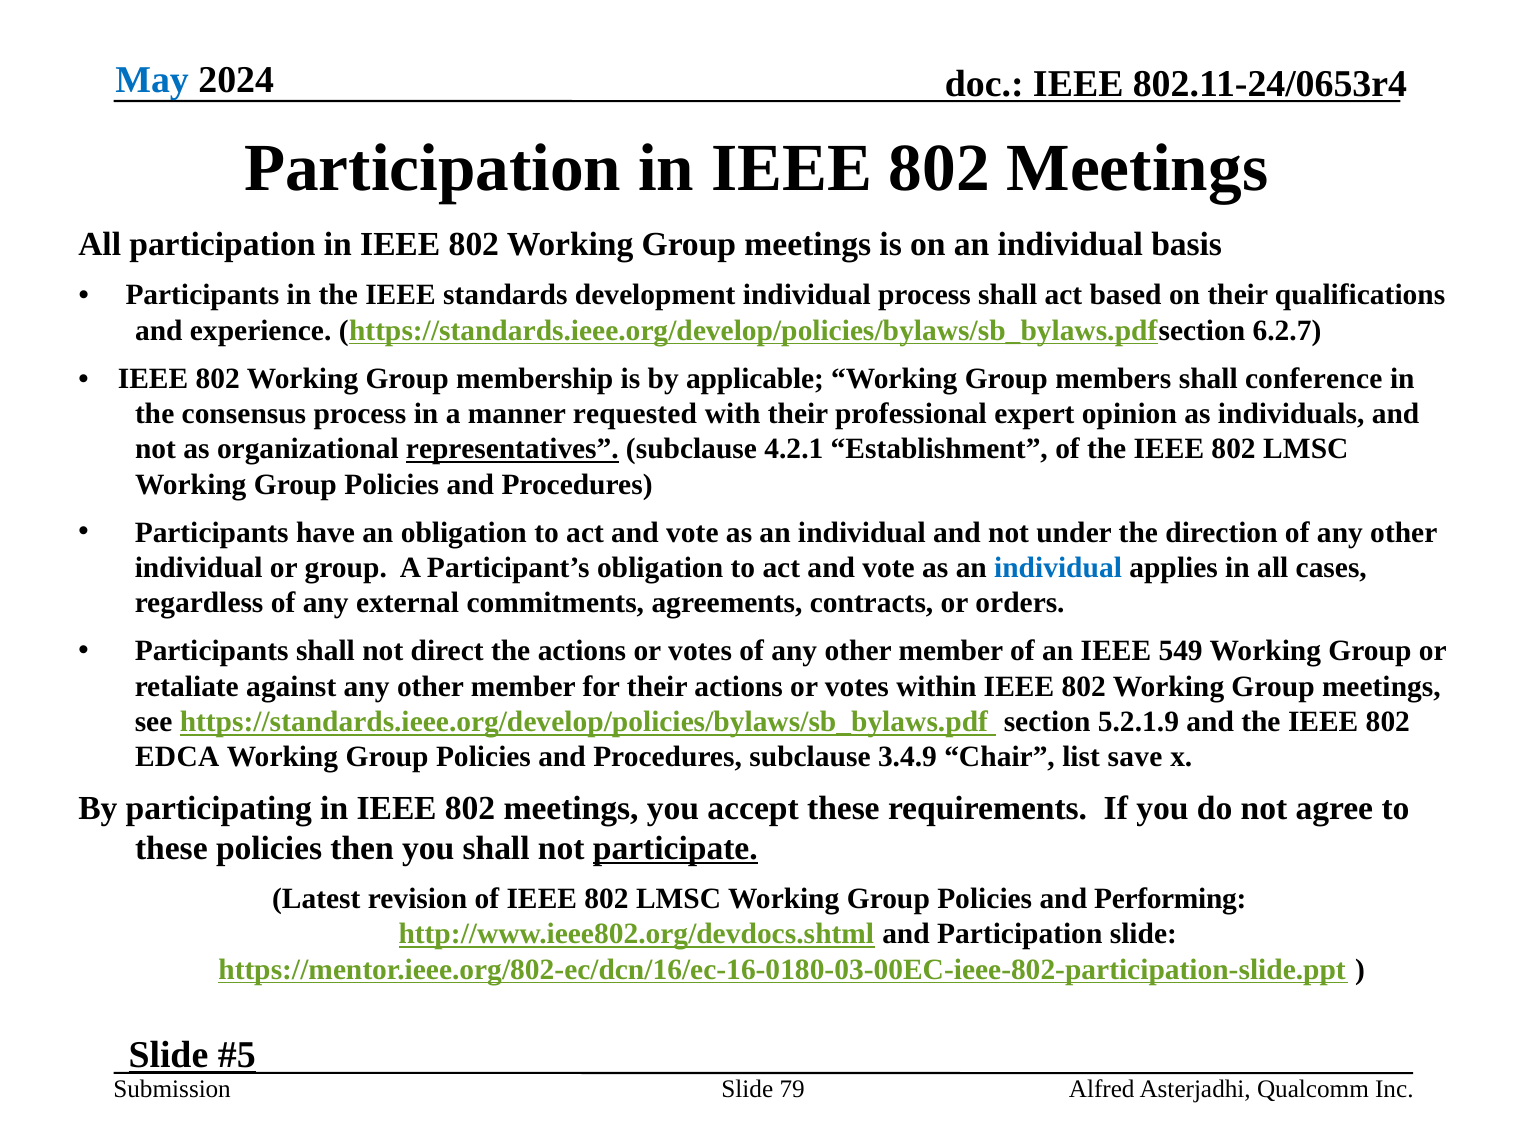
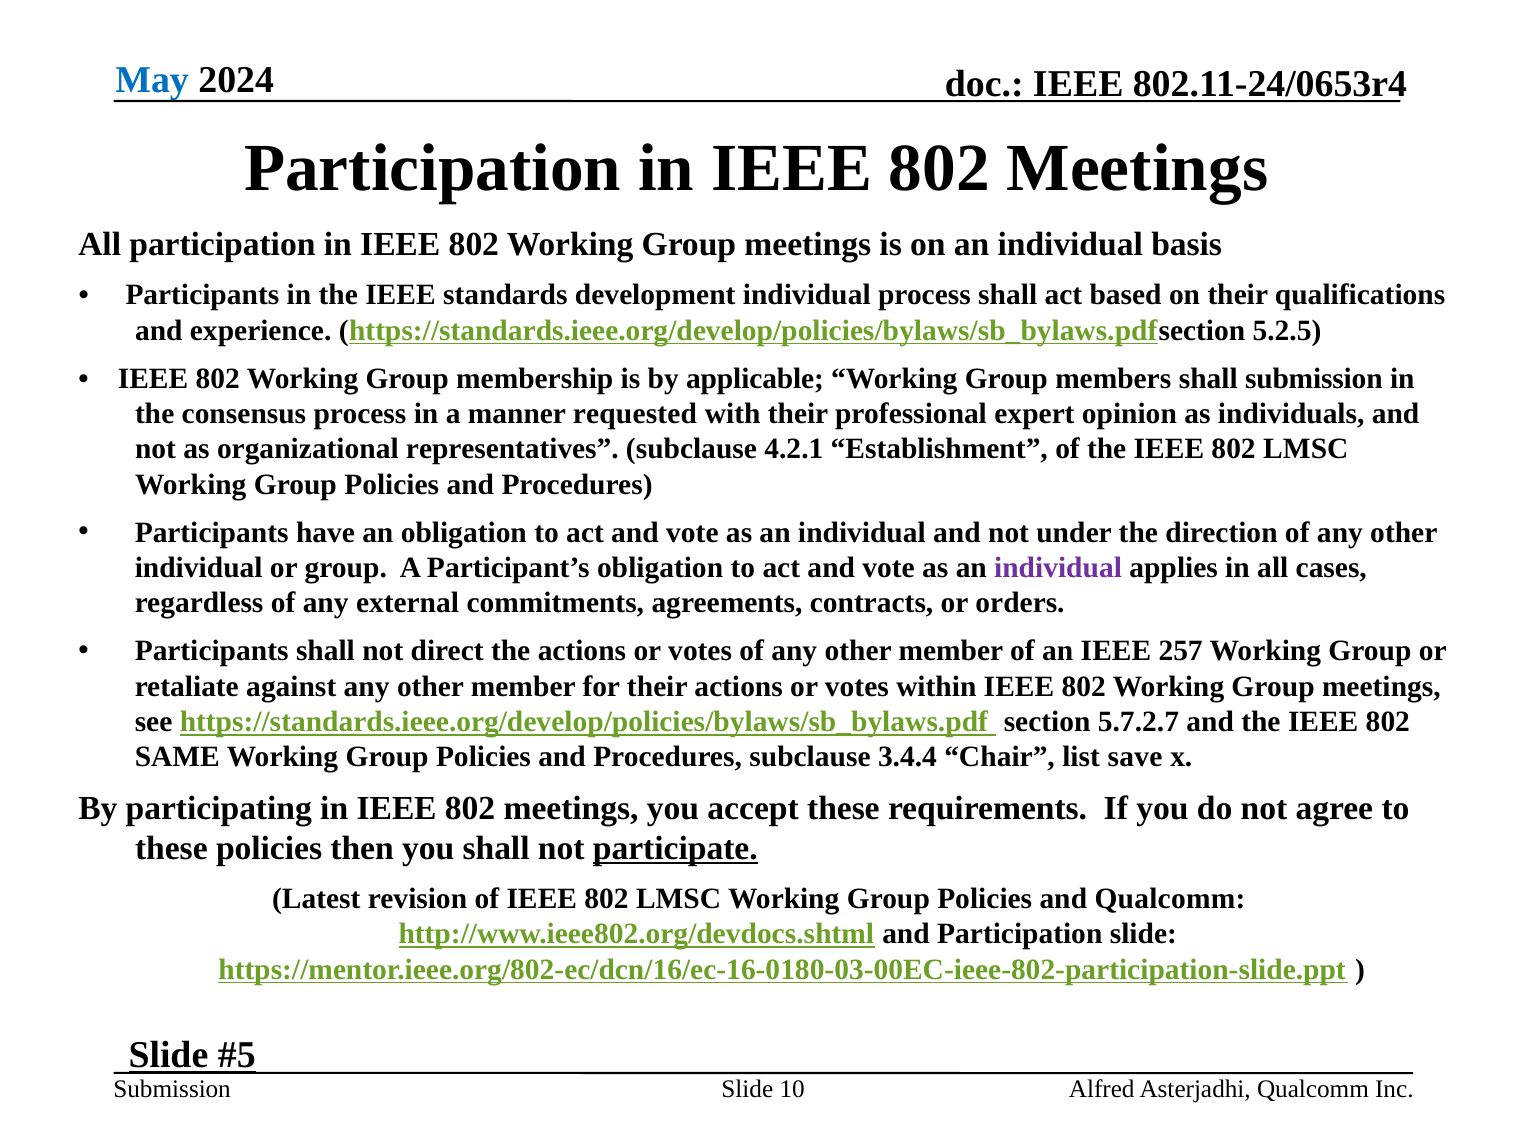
6.2.7: 6.2.7 -> 5.2.5 (1287, 330)
shall conference: conference -> submission (1314, 378)
representatives underline: present -> none (512, 449)
individual colour: blue -> purple (1058, 568)
549: 549 -> 257 (1181, 651)
5.2.1.9: 5.2.1.9 -> 5.7.2.7 (1138, 722)
EDCA: EDCA -> SAME (177, 757)
3.4.9: 3.4.9 -> 3.4.4 (907, 757)
and Performing: Performing -> Qualcomm (1170, 898)
79: 79 -> 10 (792, 1089)
